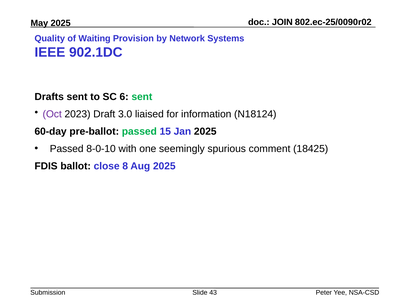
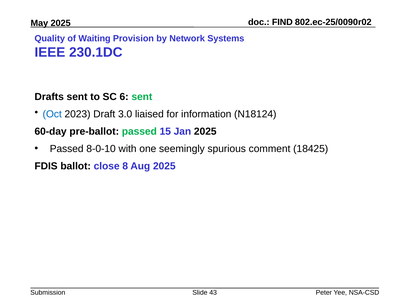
JOIN: JOIN -> FIND (282, 22)
902.1DC: 902.1DC -> 230.1DC (96, 52)
Oct colour: purple -> blue (52, 114)
